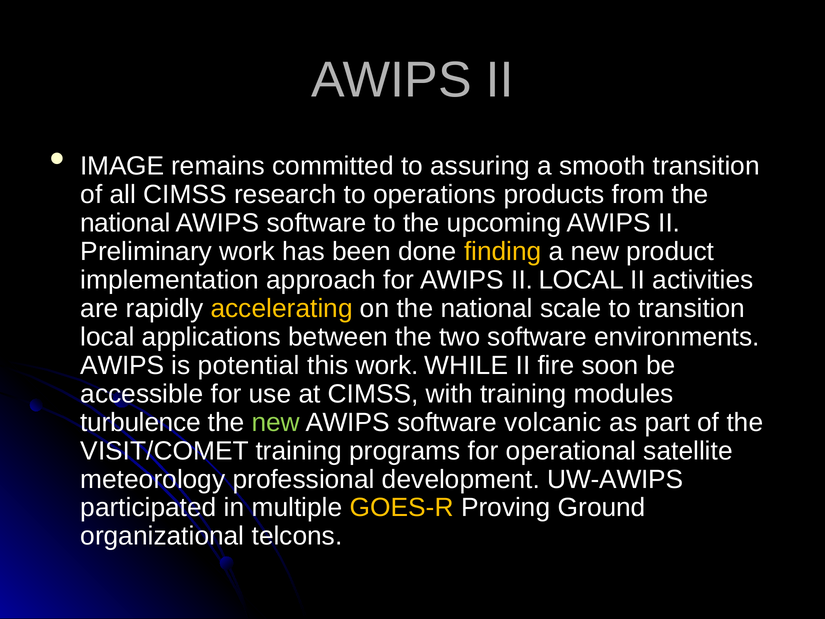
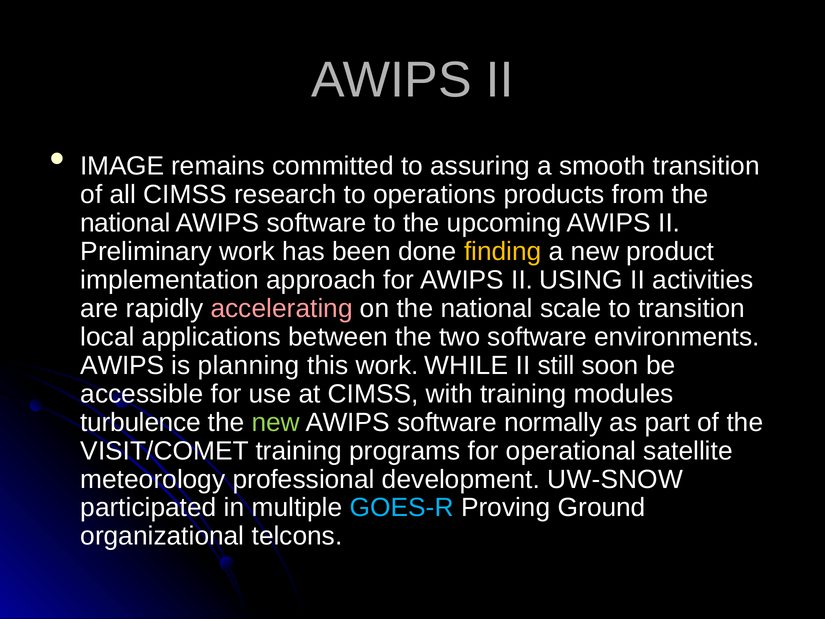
II LOCAL: LOCAL -> USING (581, 280)
accelerating colour: yellow -> pink (282, 308)
potential: potential -> planning (249, 365)
fire: fire -> still (556, 365)
volcanic: volcanic -> normally (553, 422)
UW-AWIPS: UW-AWIPS -> UW-SNOW (615, 479)
GOES-R colour: yellow -> light blue (402, 508)
